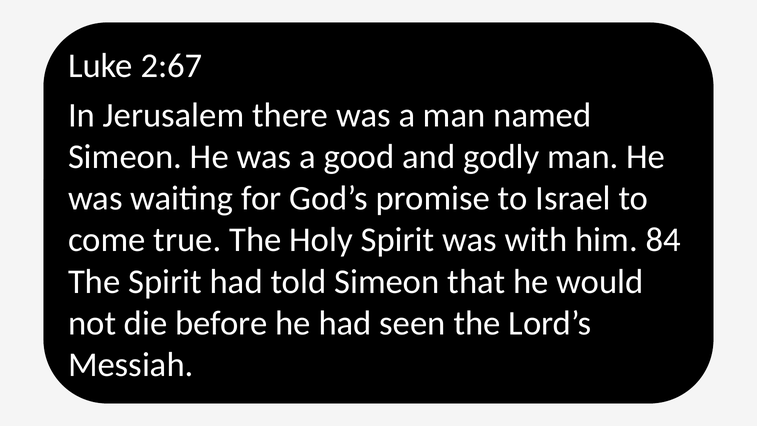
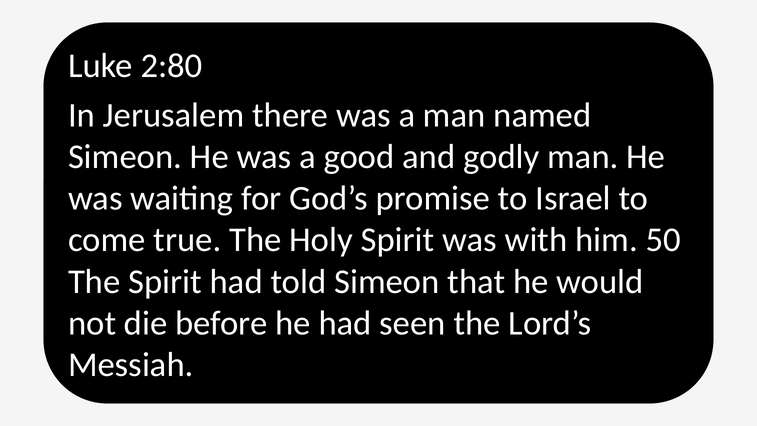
2:67: 2:67 -> 2:80 (172, 66)
84: 84 -> 50 (663, 240)
